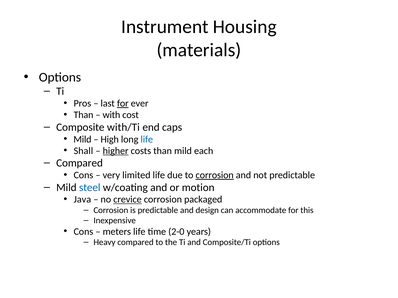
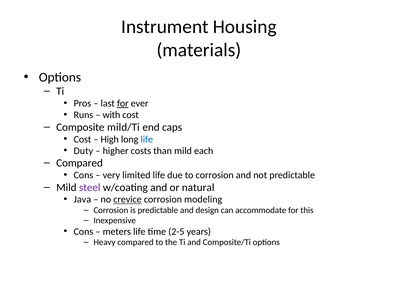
Than: Than -> Runs (83, 115)
with/Ti: with/Ti -> mild/Ti (123, 127)
Mild: Mild -> Cost (82, 139)
Shall: Shall -> Duty (83, 151)
higher underline: present -> none (116, 151)
corrosion underline: present -> none (215, 175)
steel colour: blue -> purple (90, 188)
motion: motion -> natural (198, 188)
packaged: packaged -> modeling (203, 200)
2-0: 2-0 -> 2-5 (176, 232)
